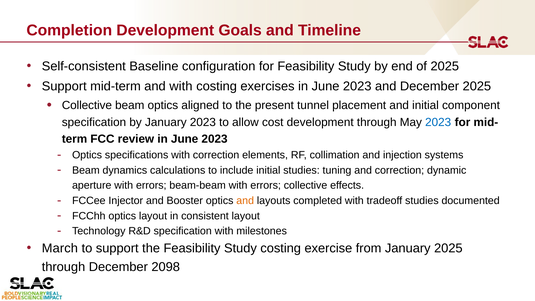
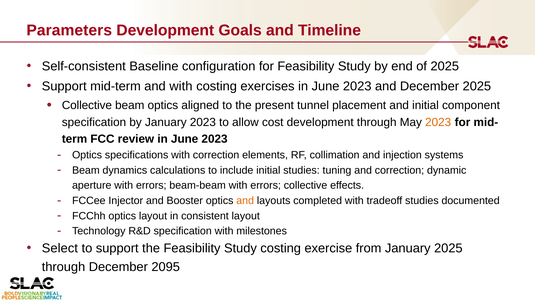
Completion: Completion -> Parameters (69, 30)
2023 colour: blue -> orange (438, 122)
March: March -> Select (60, 248)
2098: 2098 -> 2095 (166, 267)
